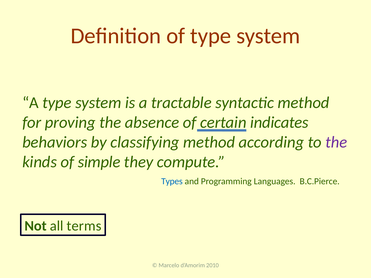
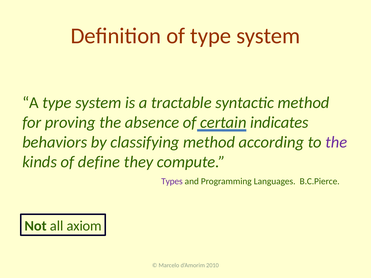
simple: simple -> define (99, 162)
Types colour: blue -> purple (172, 181)
terms: terms -> axiom (84, 226)
